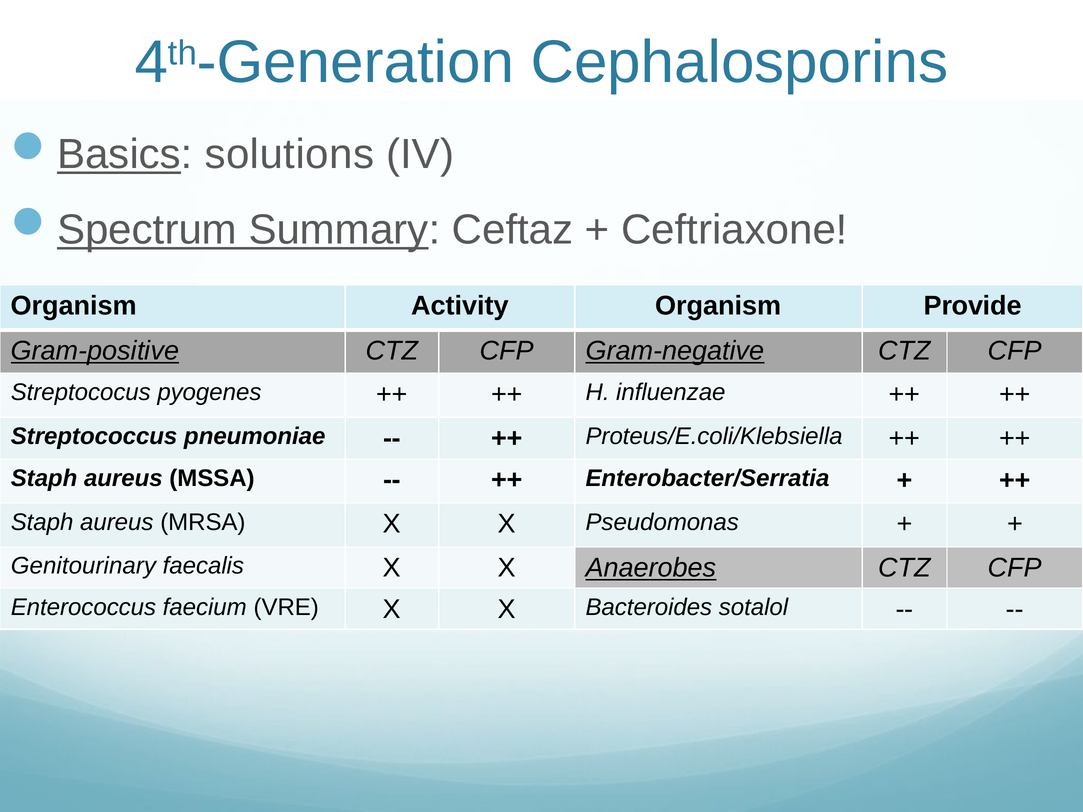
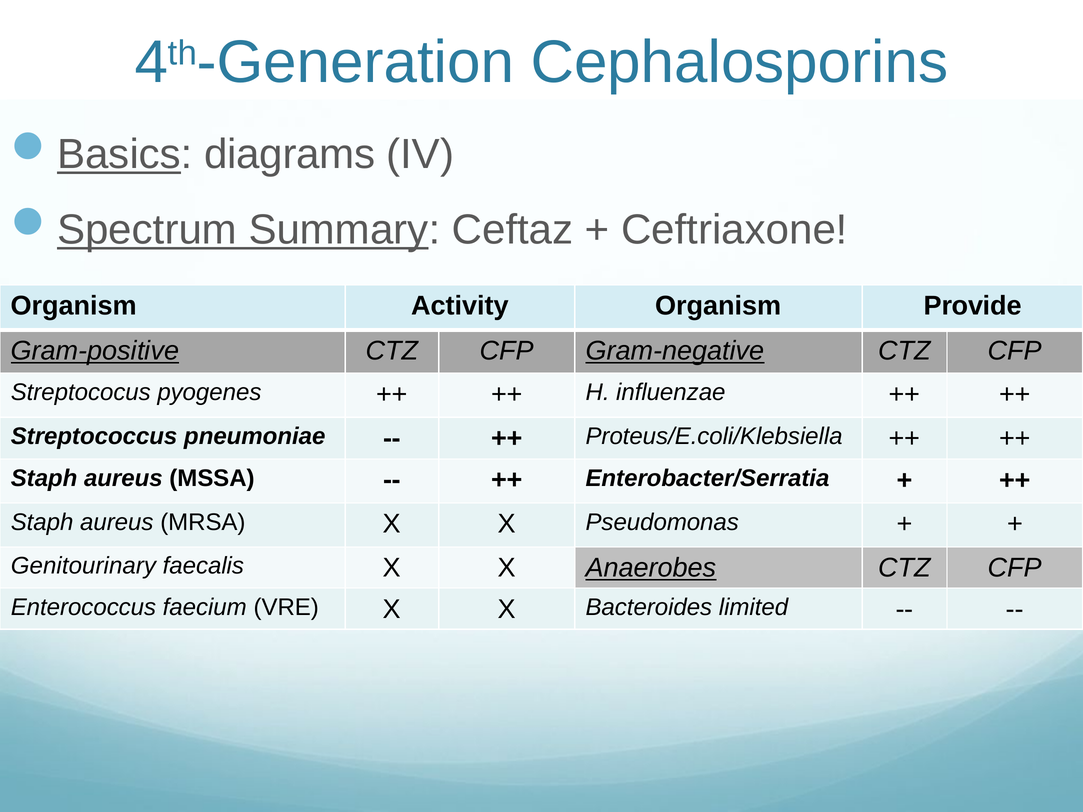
solutions: solutions -> diagrams (290, 154)
sotalol: sotalol -> limited (753, 607)
